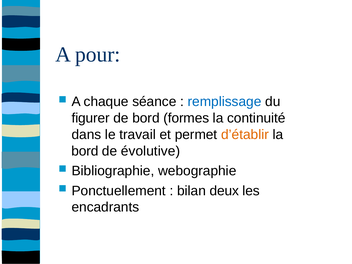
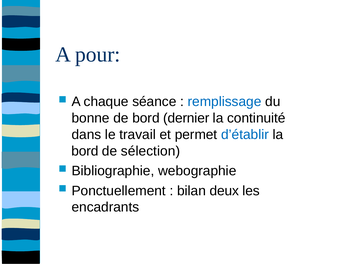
figurer: figurer -> bonne (91, 118)
formes: formes -> dernier (186, 118)
d’établir colour: orange -> blue (245, 135)
évolutive: évolutive -> sélection (151, 151)
